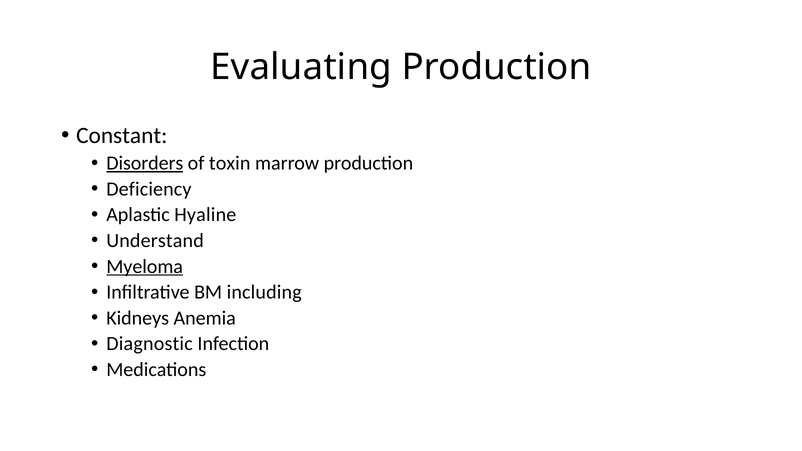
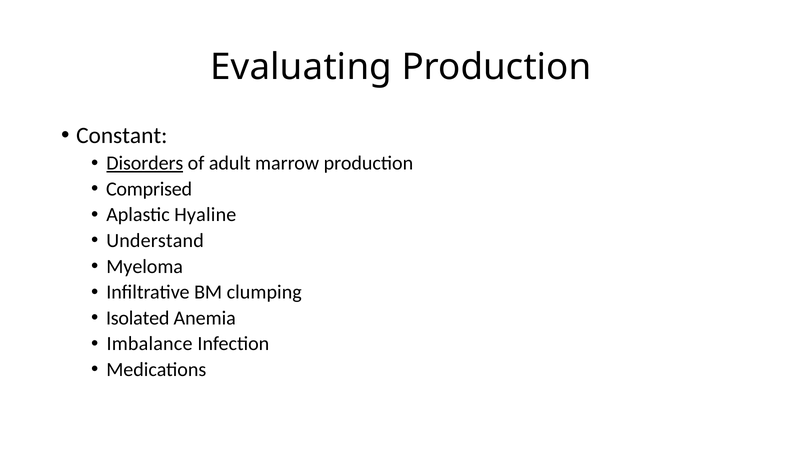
toxin: toxin -> adult (230, 163)
Deficiency: Deficiency -> Comprised (149, 189)
Myeloma underline: present -> none (145, 266)
including: including -> clumping (264, 292)
Kidneys: Kidneys -> Isolated (138, 318)
Diagnostic: Diagnostic -> Imbalance (150, 344)
